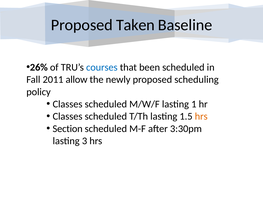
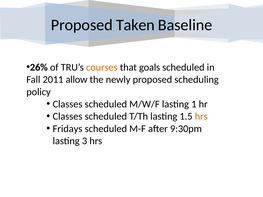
courses colour: blue -> orange (102, 67)
been: been -> goals (150, 67)
Section: Section -> Fridays (68, 129)
3:30pm: 3:30pm -> 9:30pm (186, 129)
